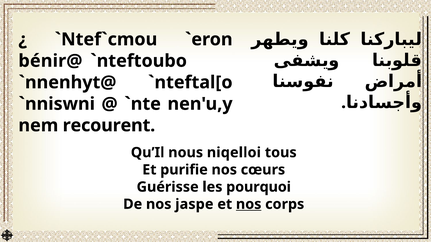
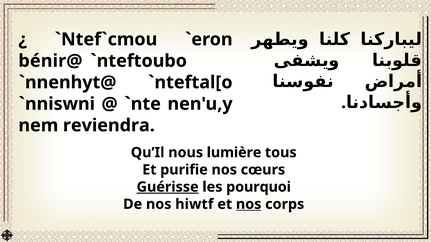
recourent: recourent -> reviendra (109, 126)
niqelloi: niqelloi -> lumière (234, 153)
Guérisse underline: none -> present (168, 187)
jaspe: jaspe -> hiwtf (194, 205)
